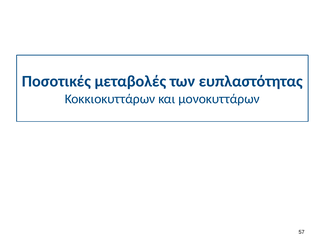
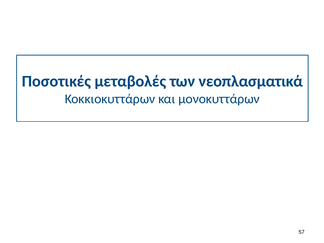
ευπλαστότητας: ευπλαστότητας -> νεοπλασματικά (251, 81)
